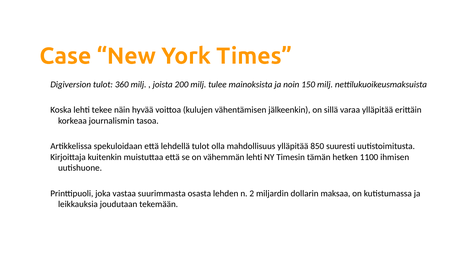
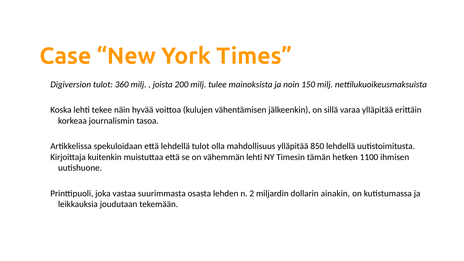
850 suuresti: suuresti -> lehdellä (341, 146)
maksaa: maksaa -> ainakin (335, 194)
